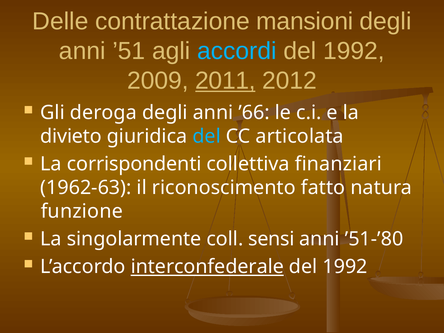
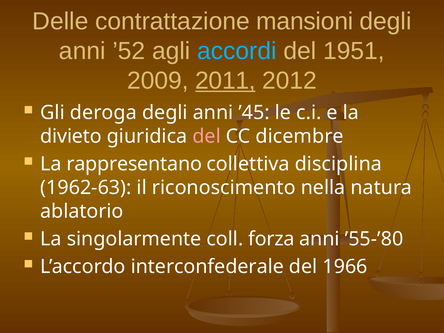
’51: ’51 -> ’52 (129, 51)
1992: 1992 -> 1951 (354, 51)
’66: ’66 -> ’45 (254, 113)
del colour: light blue -> pink (207, 136)
articolata: articolata -> dicembre (300, 136)
corrispondenti: corrispondenti -> rappresentano (134, 164)
finanziari: finanziari -> disciplina (338, 164)
fatto: fatto -> nella (323, 188)
funzione: funzione -> ablatorio (82, 211)
sensi: sensi -> forza (271, 239)
’51-’80: ’51-’80 -> ’55-’80 (374, 239)
interconfederale underline: present -> none (207, 267)
1992: 1992 -> 1966 (345, 267)
